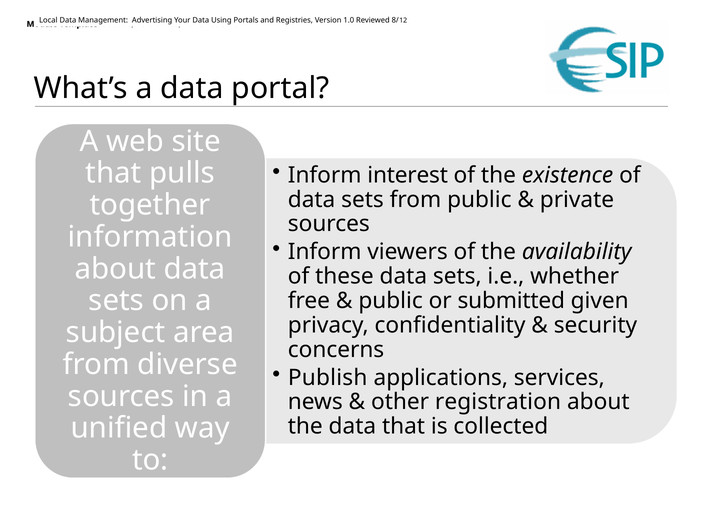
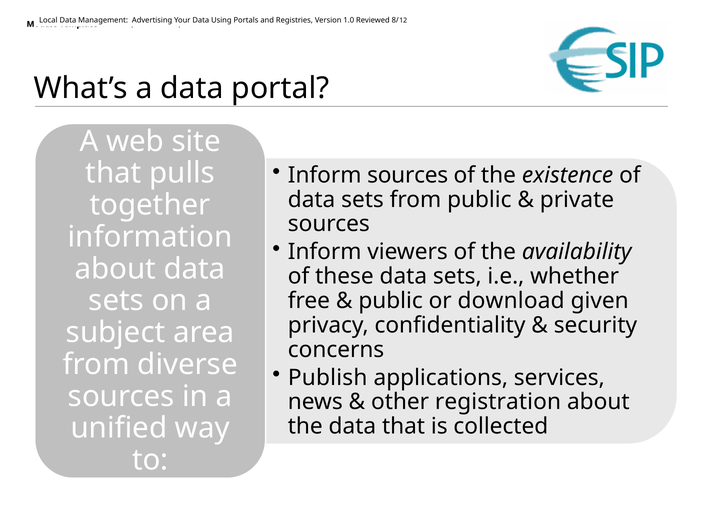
Inform interest: interest -> sources (408, 175)
submitted: submitted -> download (511, 301)
